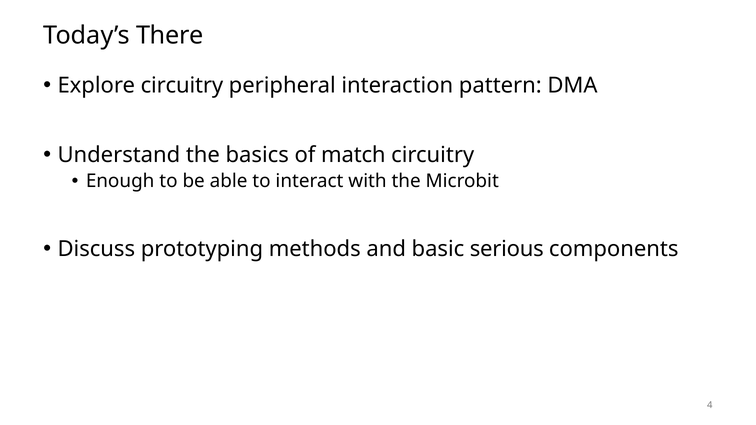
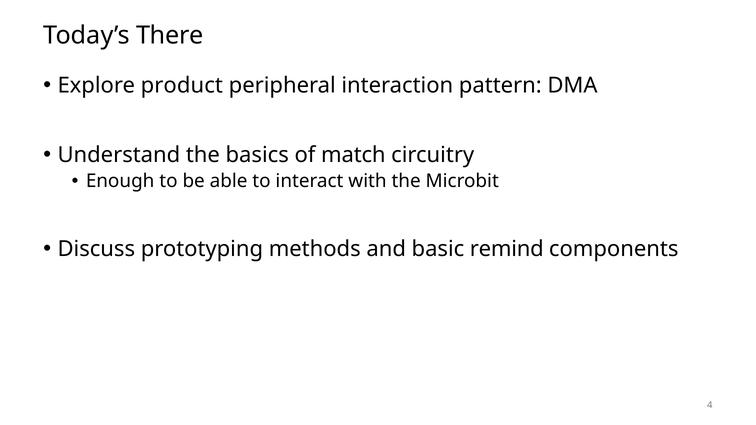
Explore circuitry: circuitry -> product (182, 85)
serious: serious -> remind (507, 249)
